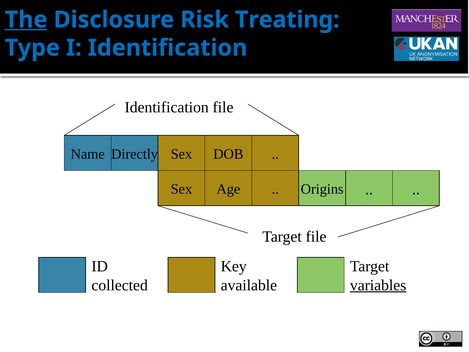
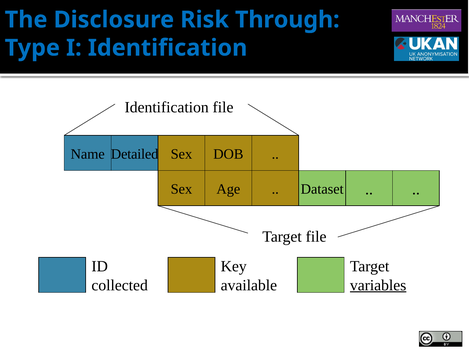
The underline: present -> none (26, 20)
Treating: Treating -> Through (287, 20)
Directly: Directly -> Detailed (135, 154)
Origins: Origins -> Dataset (322, 189)
